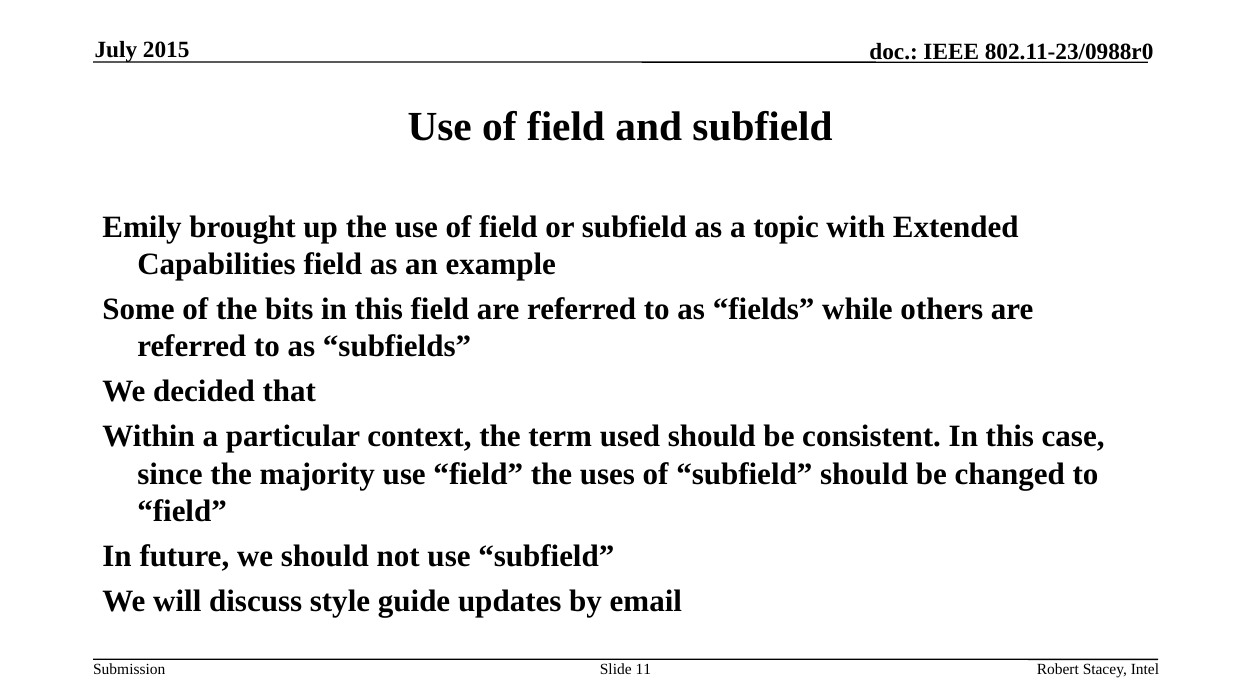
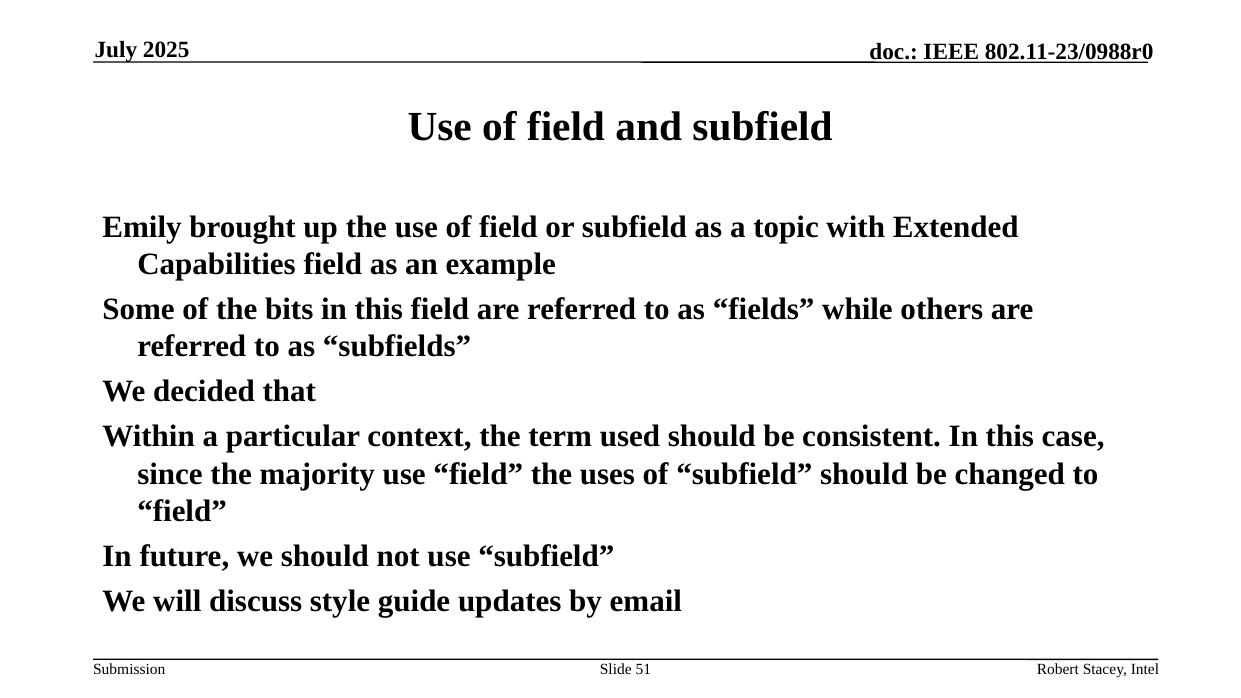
2015: 2015 -> 2025 (166, 49)
11: 11 -> 51 (643, 669)
